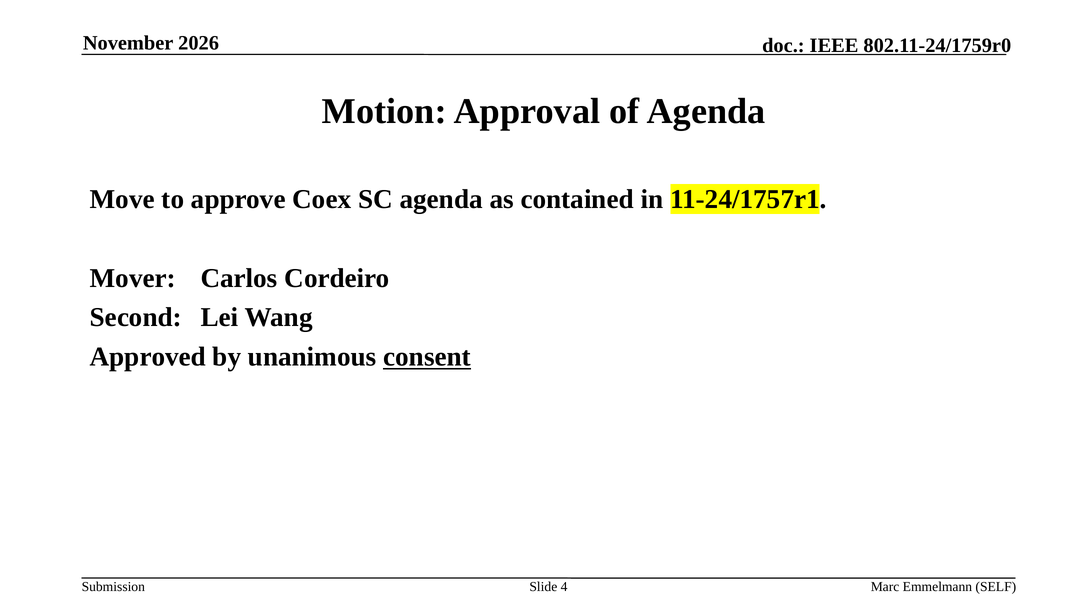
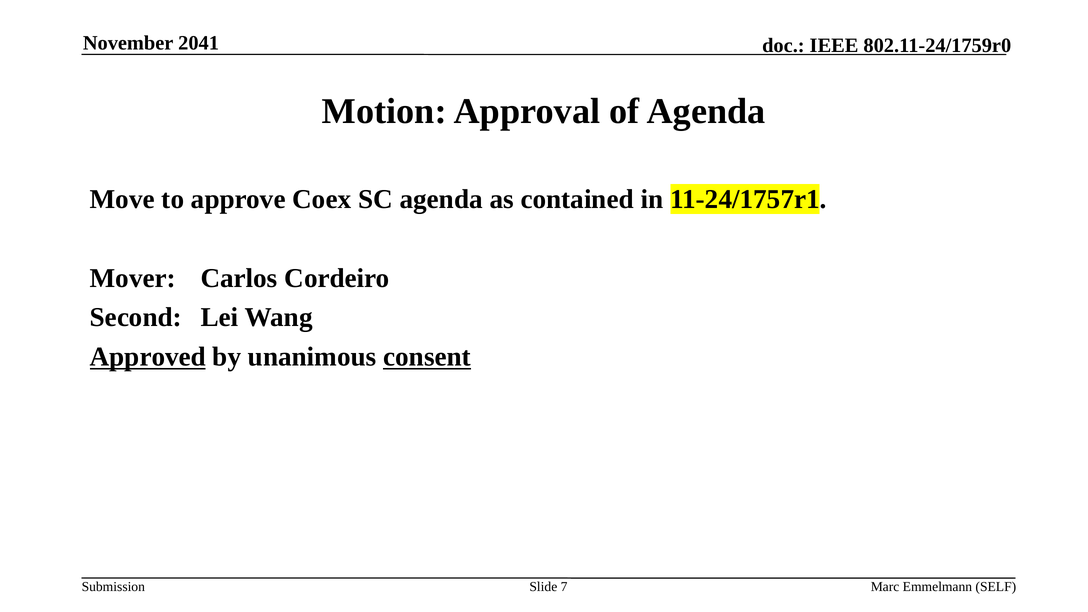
2026: 2026 -> 2041 (199, 43)
Approved underline: none -> present (148, 357)
4: 4 -> 7 (564, 587)
